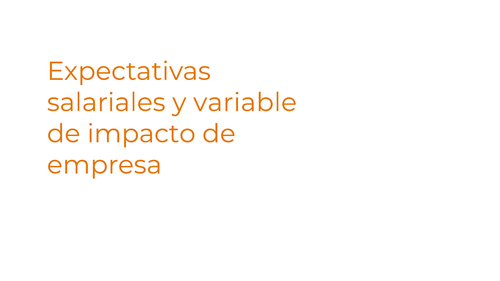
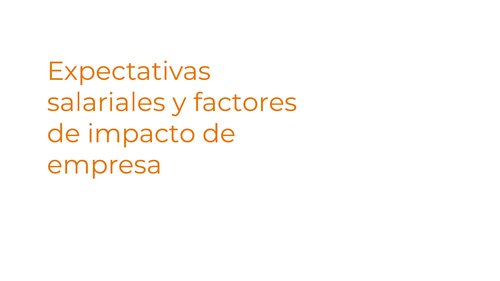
variable: variable -> factores (245, 103)
